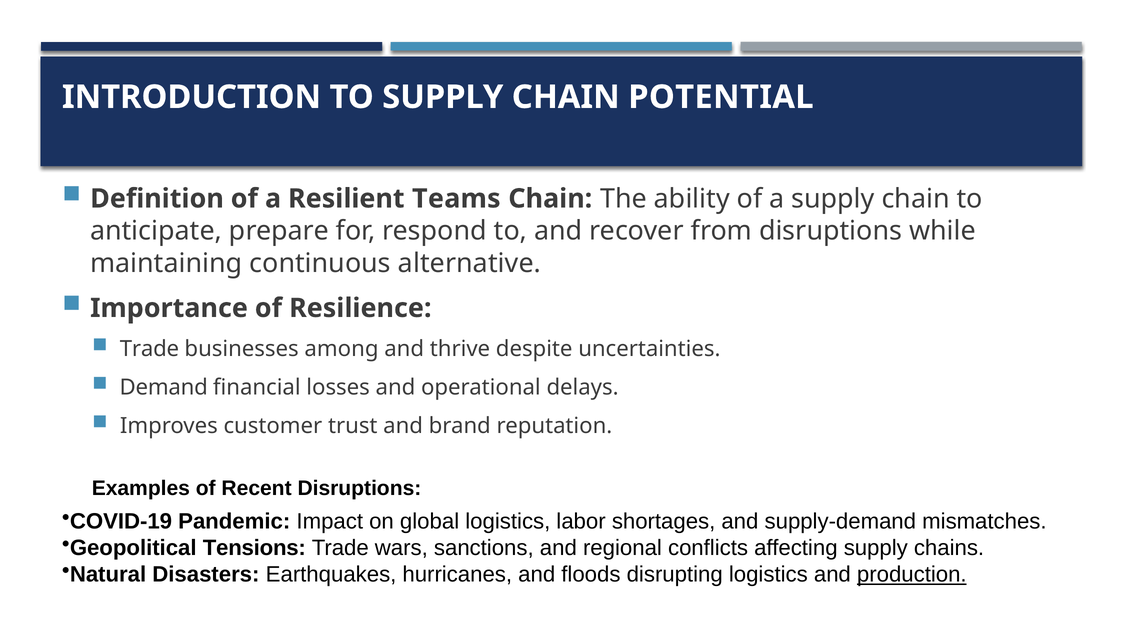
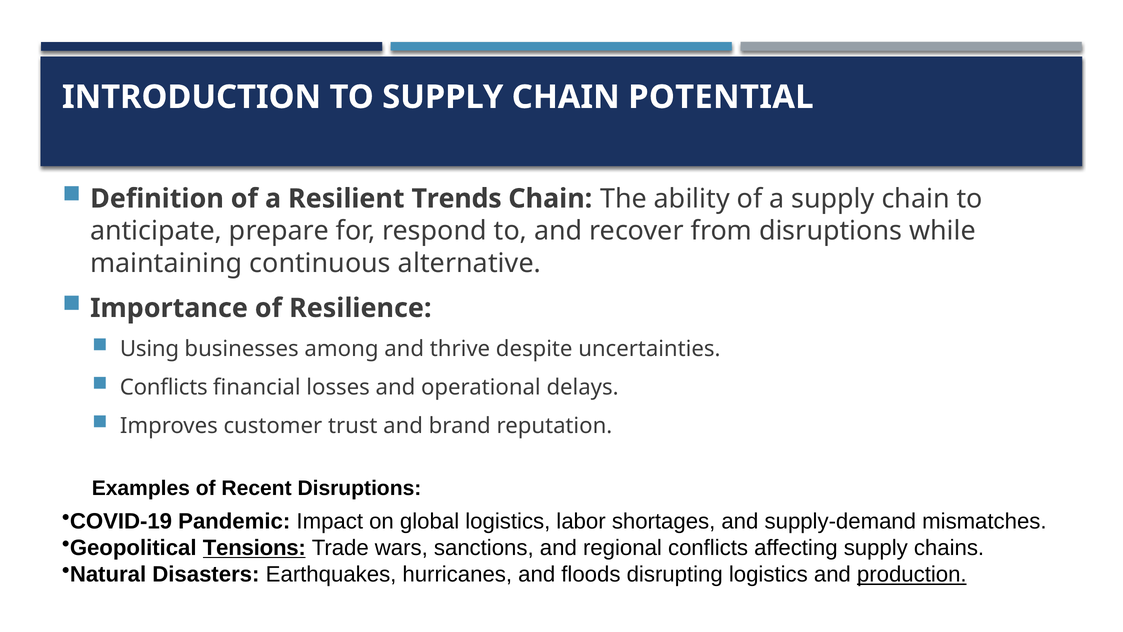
Teams: Teams -> Trends (457, 199)
Trade: Trade -> Using (150, 349)
Demand: Demand -> Conflicts (164, 387)
Tensions underline: none -> present (254, 548)
